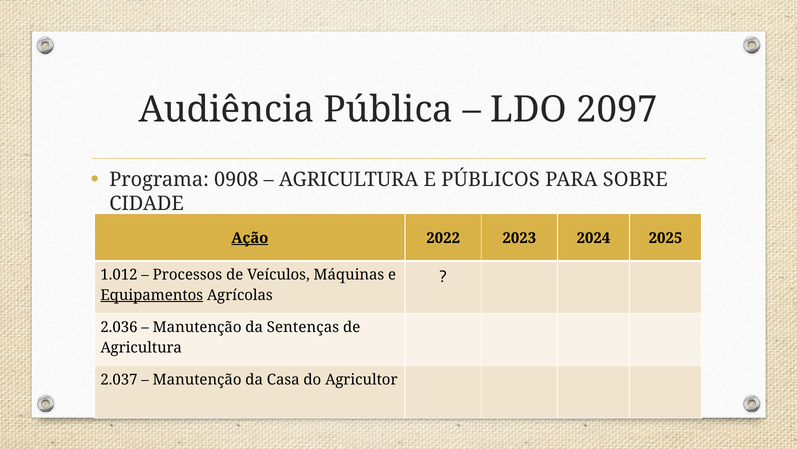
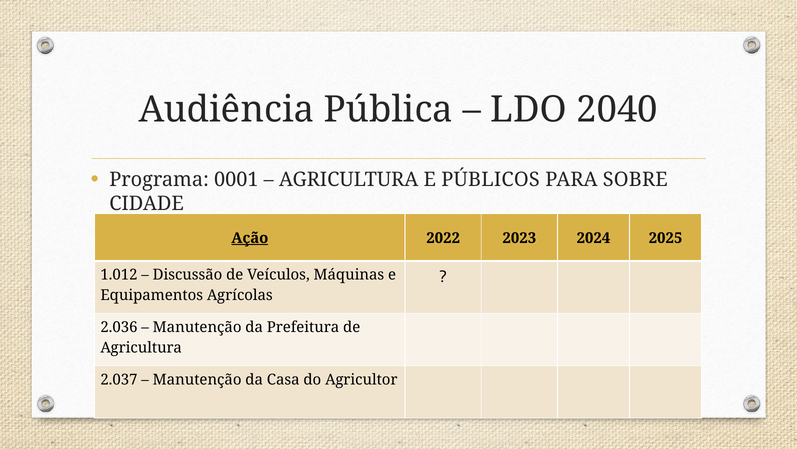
2097: 2097 -> 2040 (617, 109)
0908: 0908 -> 0001 (236, 180)
Processos: Processos -> Discussão (187, 274)
Equipamentos underline: present -> none (152, 295)
Sentenças: Sentenças -> Prefeitura (303, 327)
